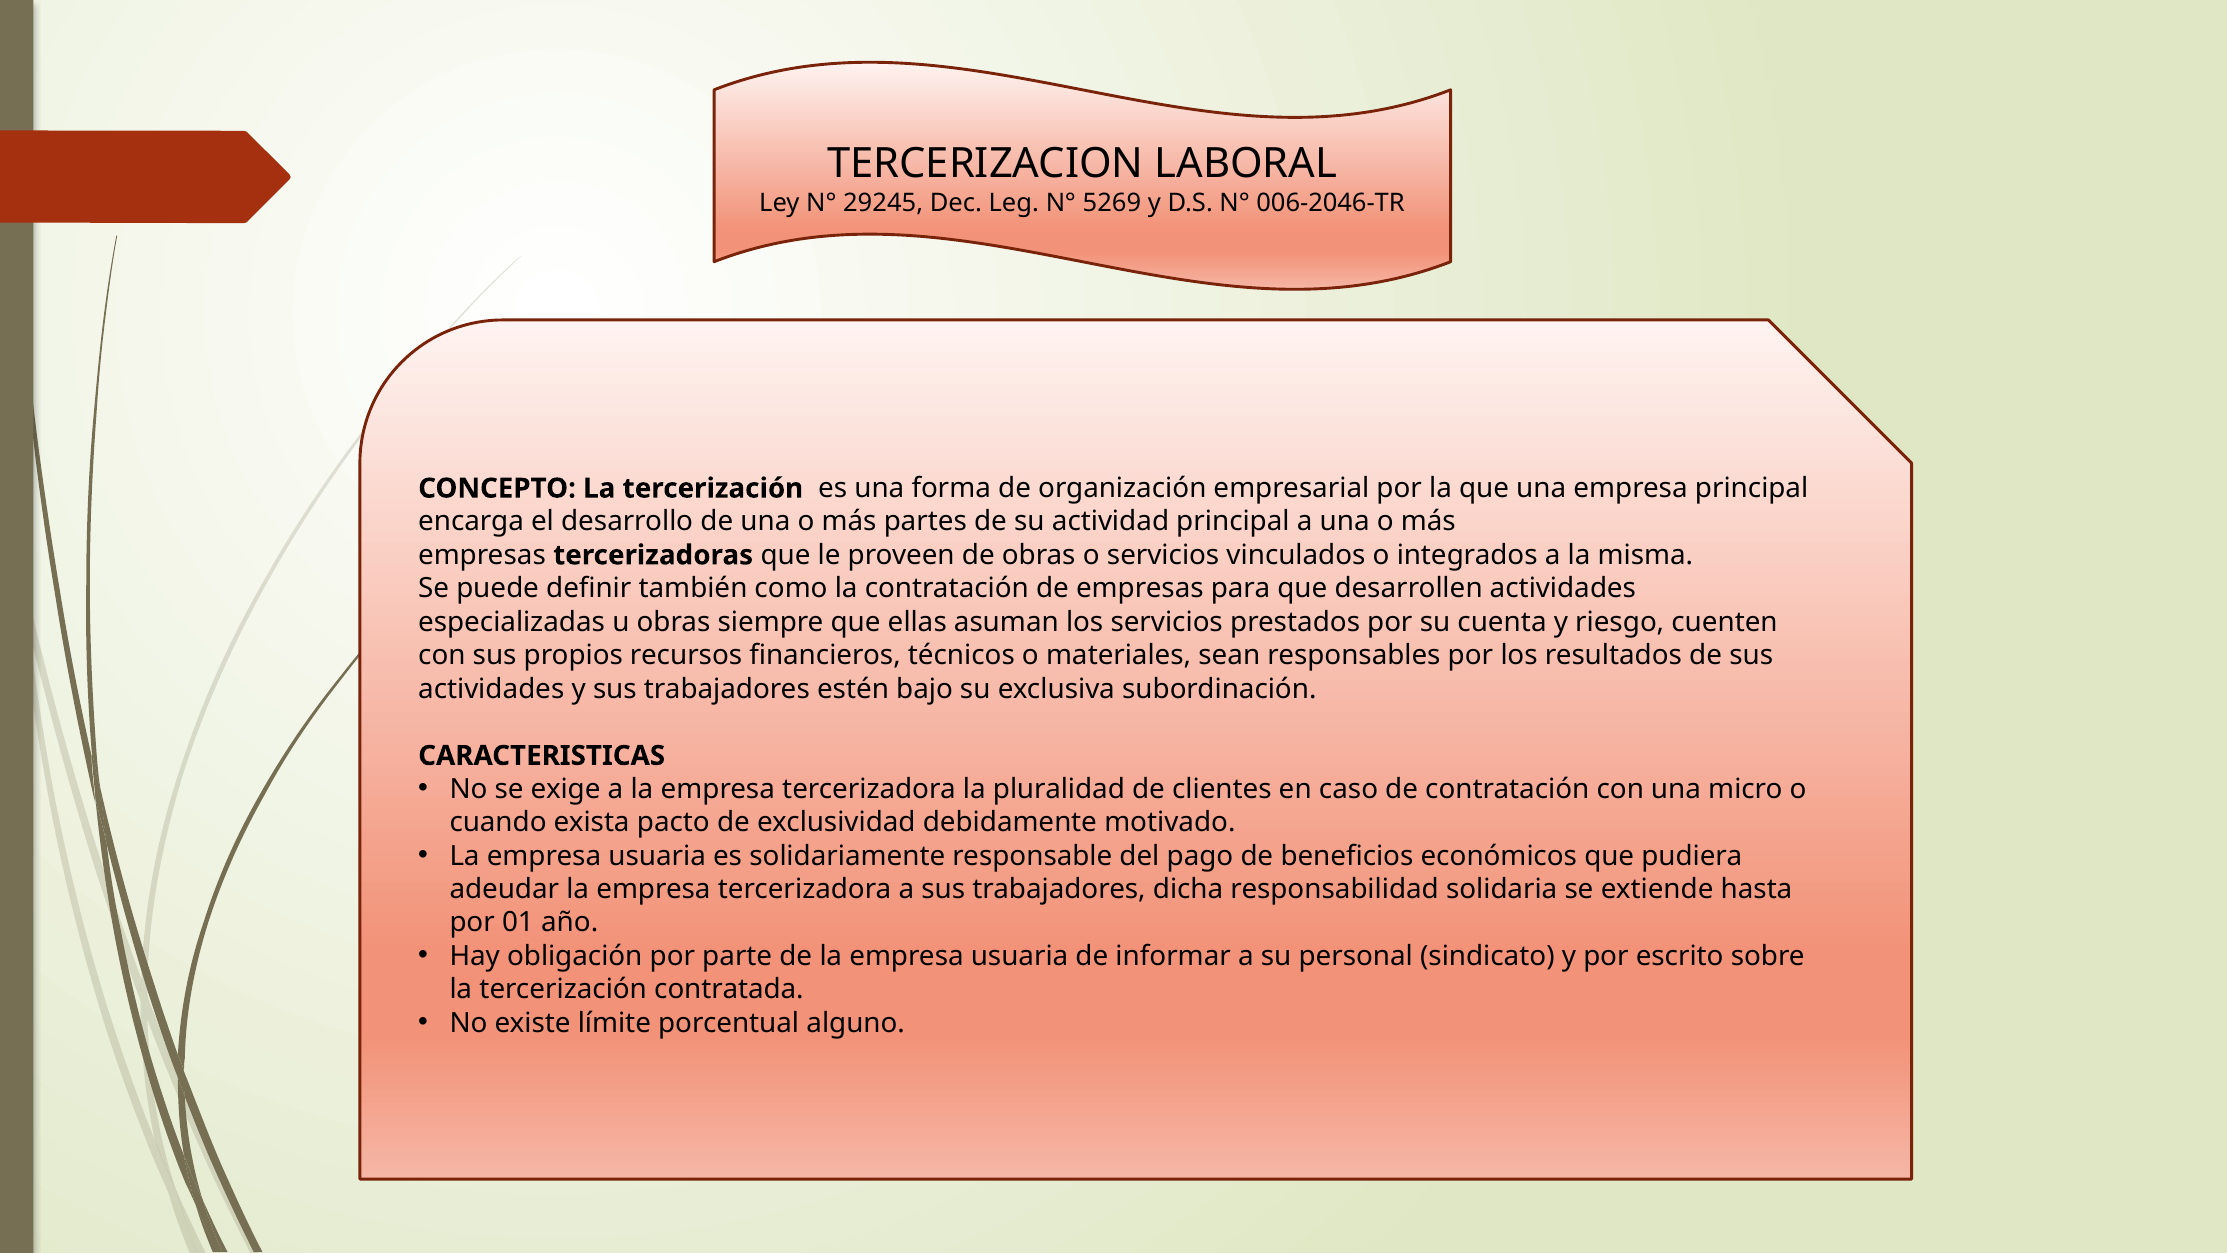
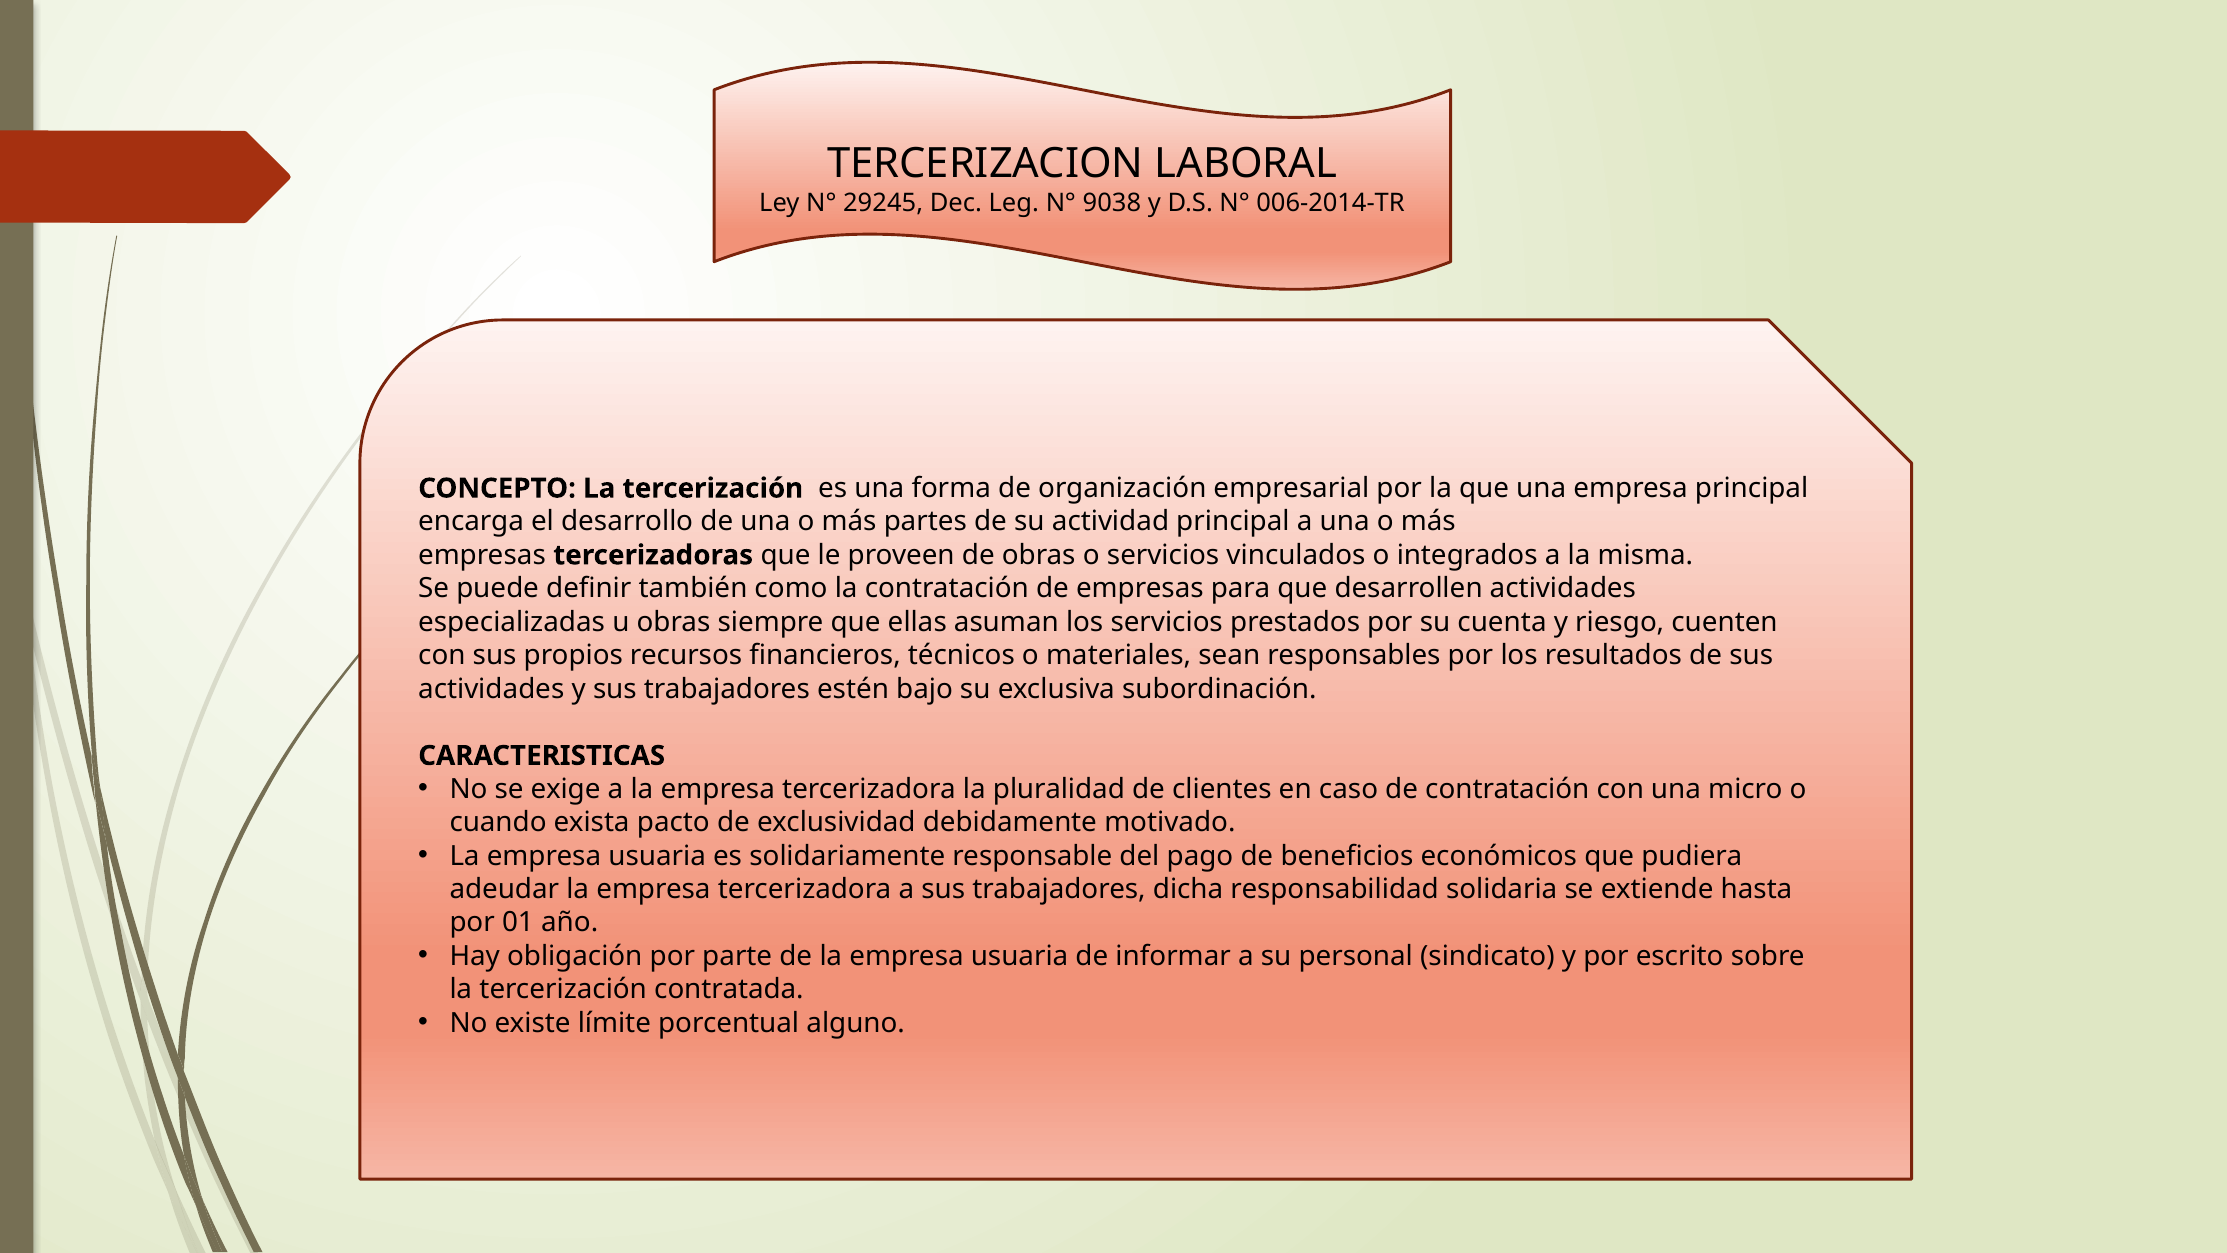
5269: 5269 -> 9038 (1112, 203)
006-2046-TR: 006-2046-TR -> 006-2014-TR (1331, 203)
